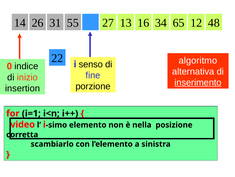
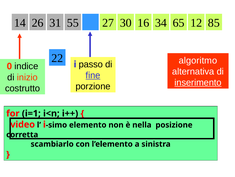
13: 13 -> 30 (126, 23)
48: 48 -> 85 (214, 23)
senso: senso -> passo (91, 64)
fine underline: none -> present (93, 75)
insertion: insertion -> costrutto (23, 88)
